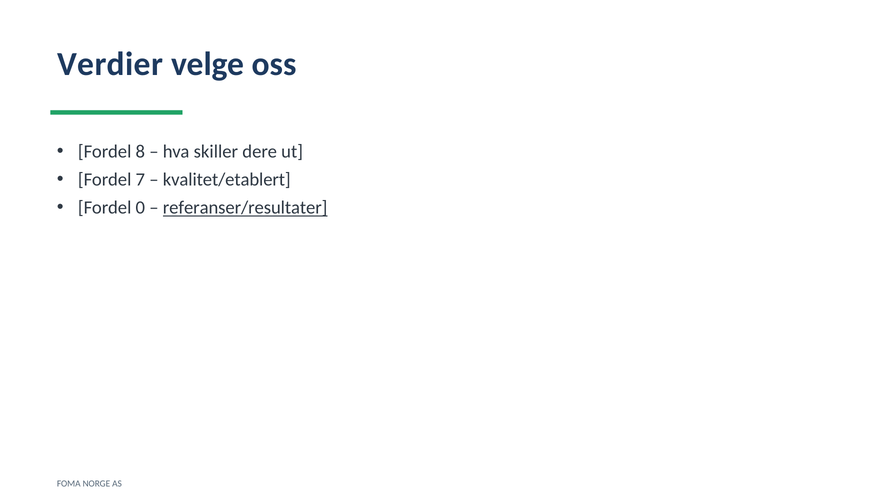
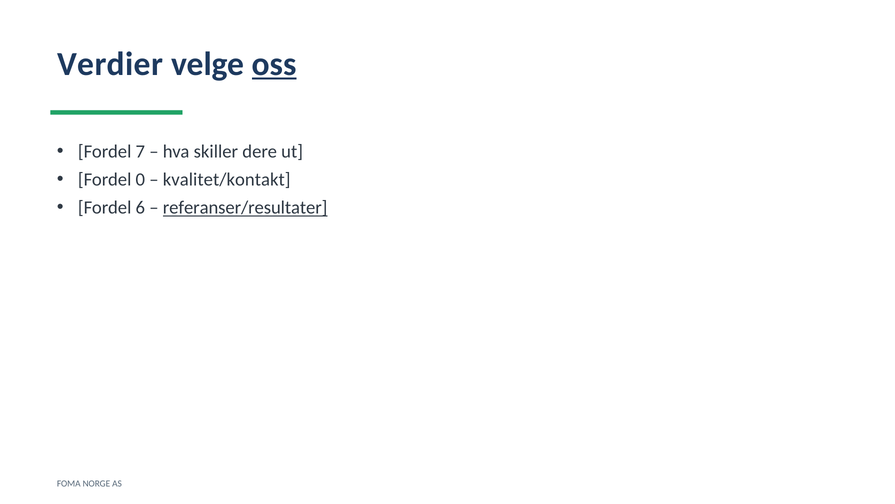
oss underline: none -> present (274, 64)
8: 8 -> 7 (140, 152)
7: 7 -> 0 (140, 180)
kvalitet/etablert: kvalitet/etablert -> kvalitet/kontakt (227, 180)
0: 0 -> 6 (140, 208)
